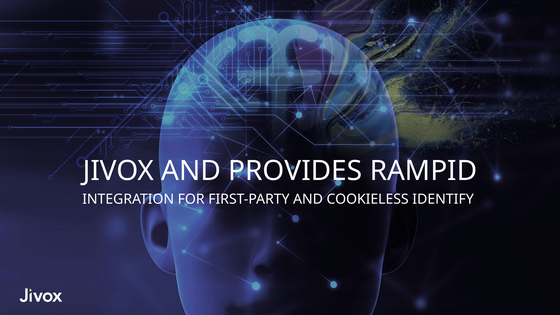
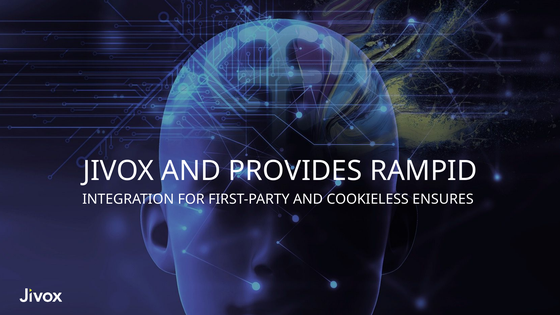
IDENTIFY: IDENTIFY -> ENSURES (443, 199)
